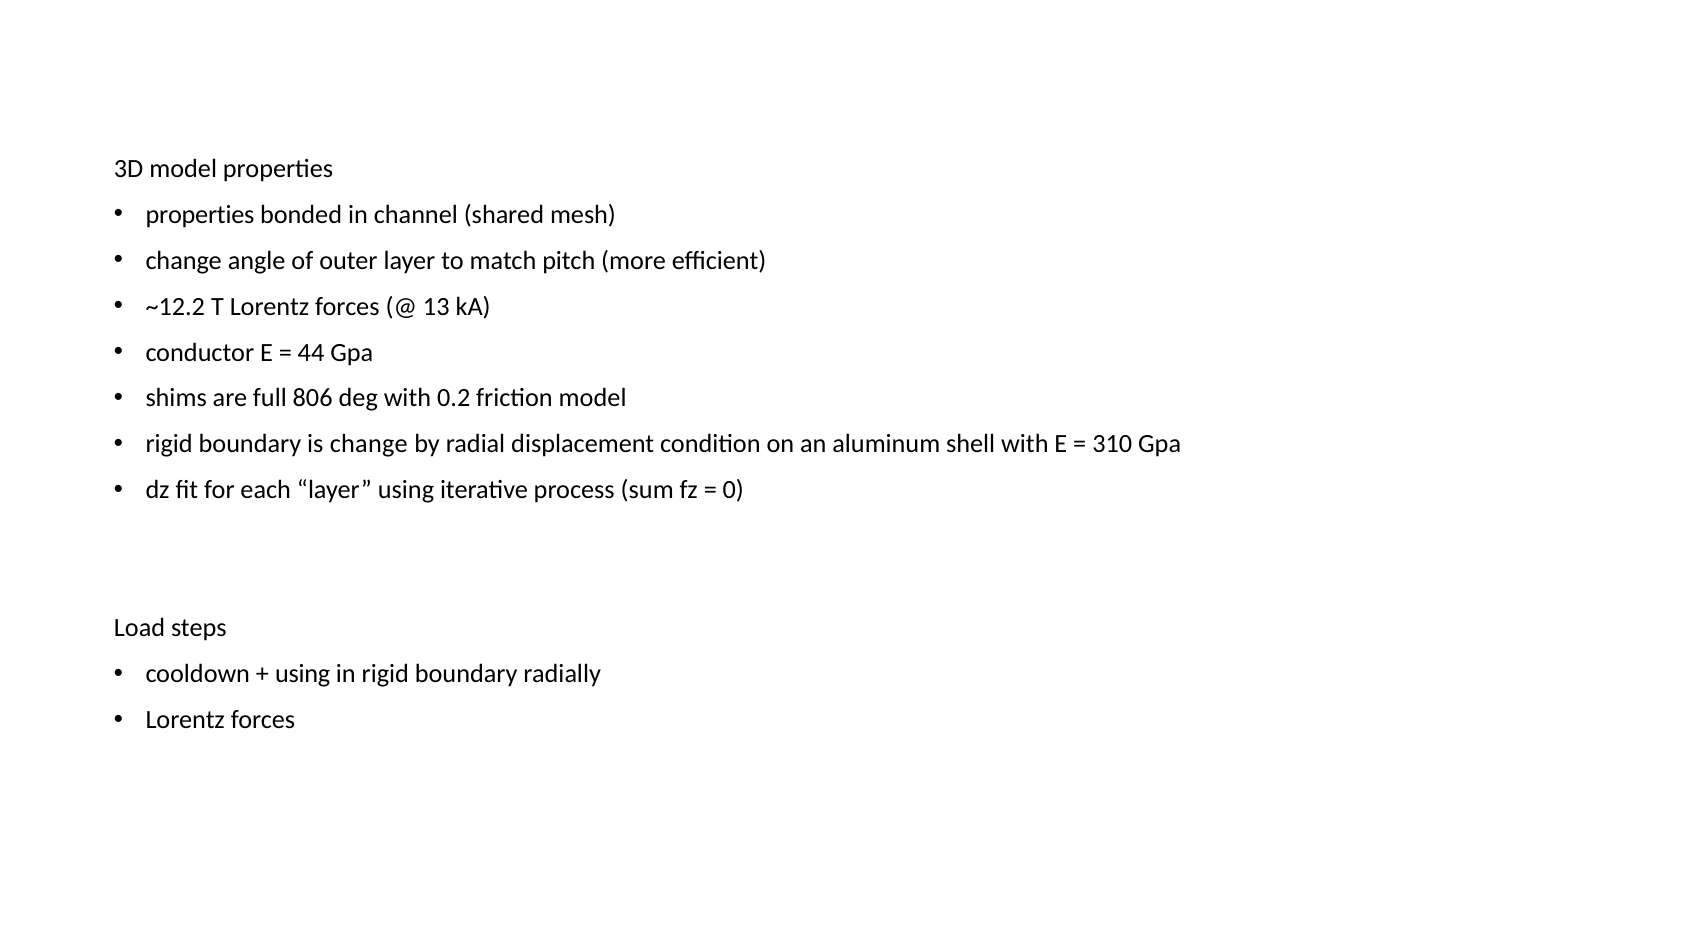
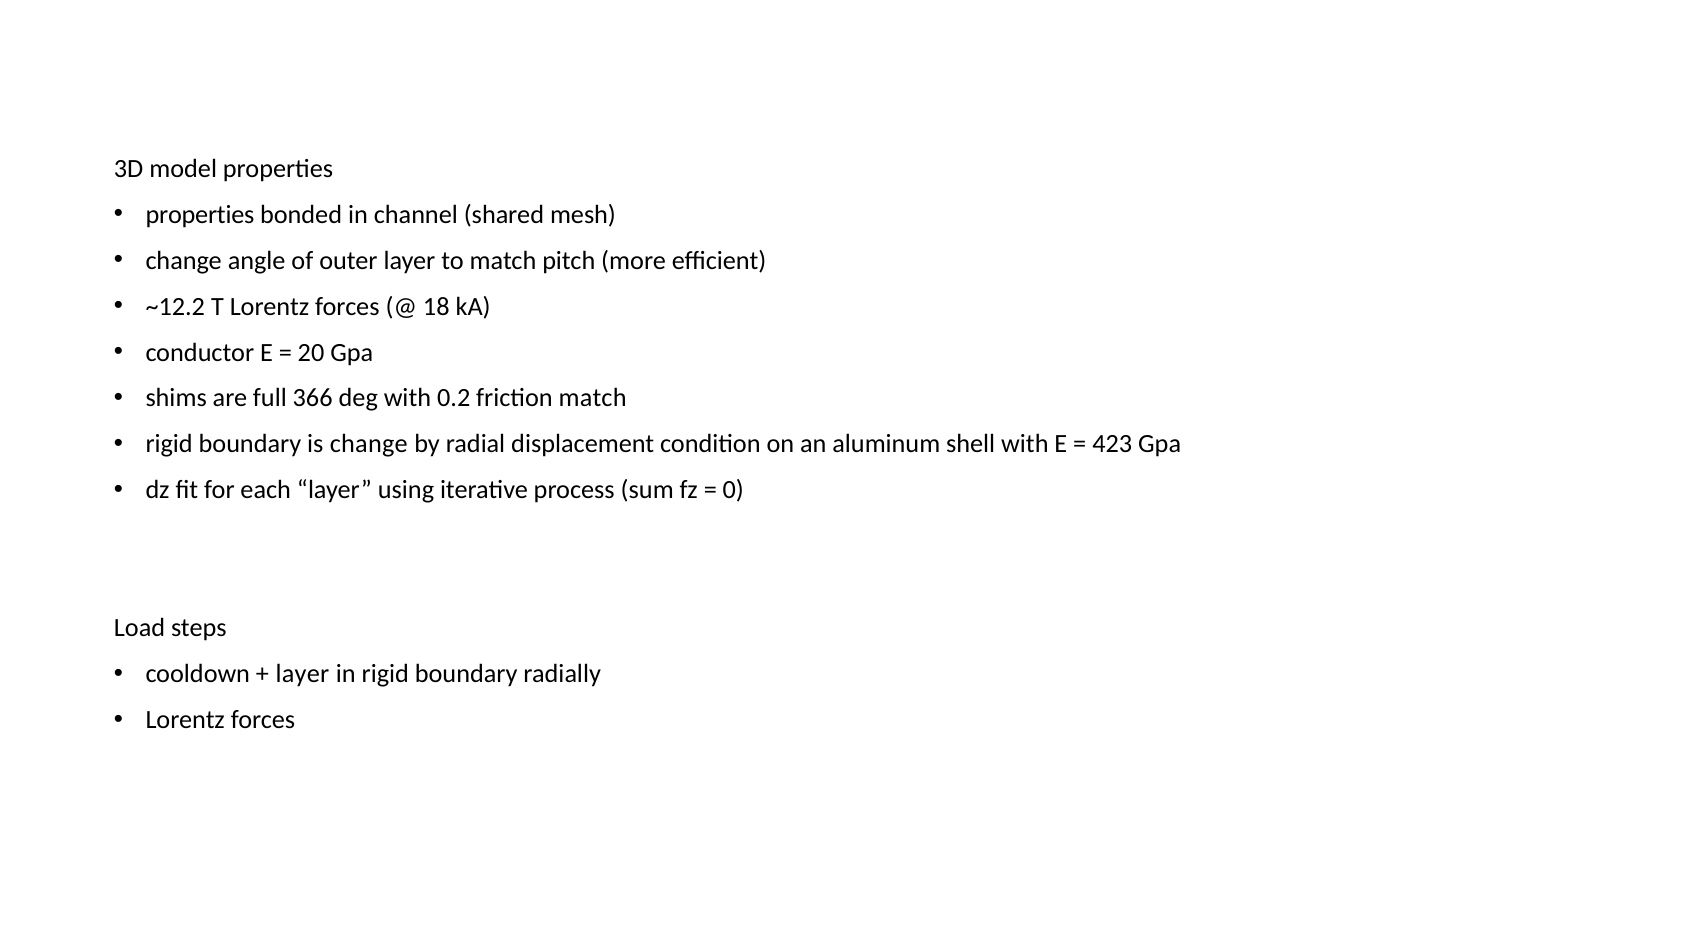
13: 13 -> 18 (436, 306)
44: 44 -> 20 (311, 352)
806: 806 -> 366 (313, 398)
friction model: model -> match (593, 398)
310: 310 -> 423 (1112, 444)
using: using -> layer (302, 674)
